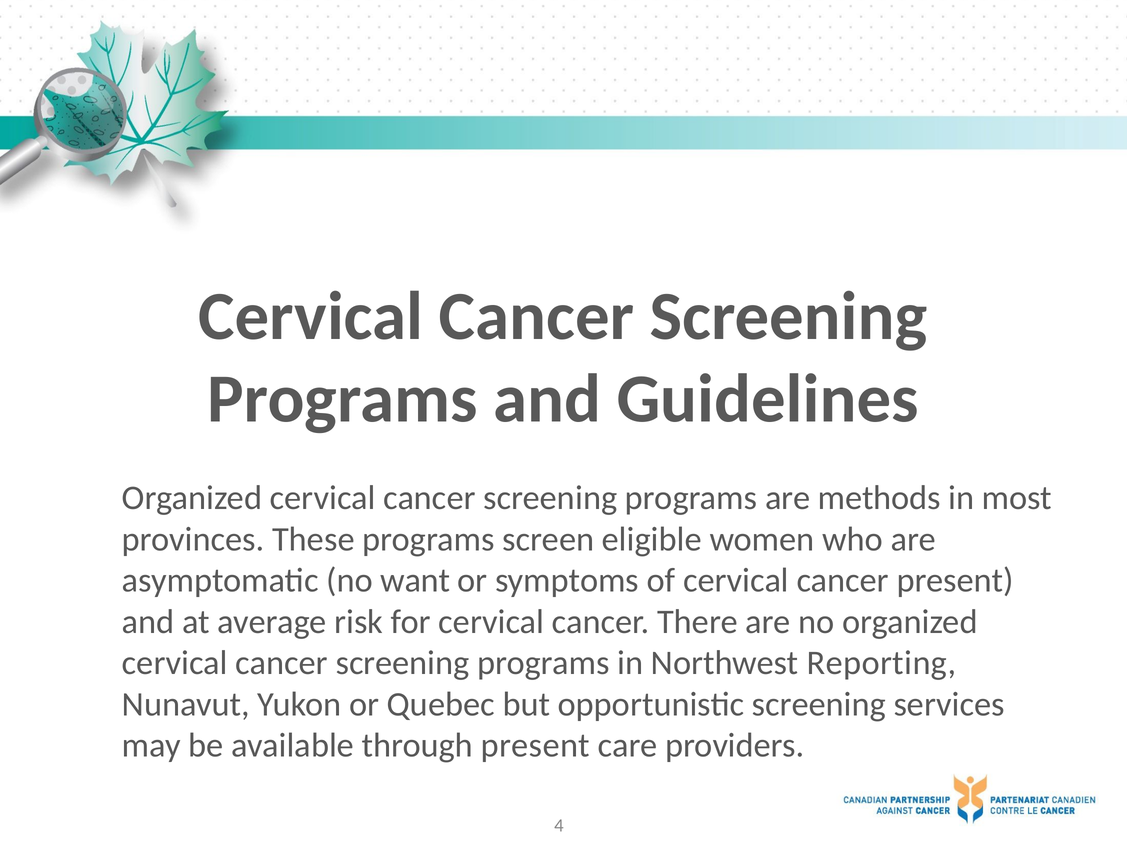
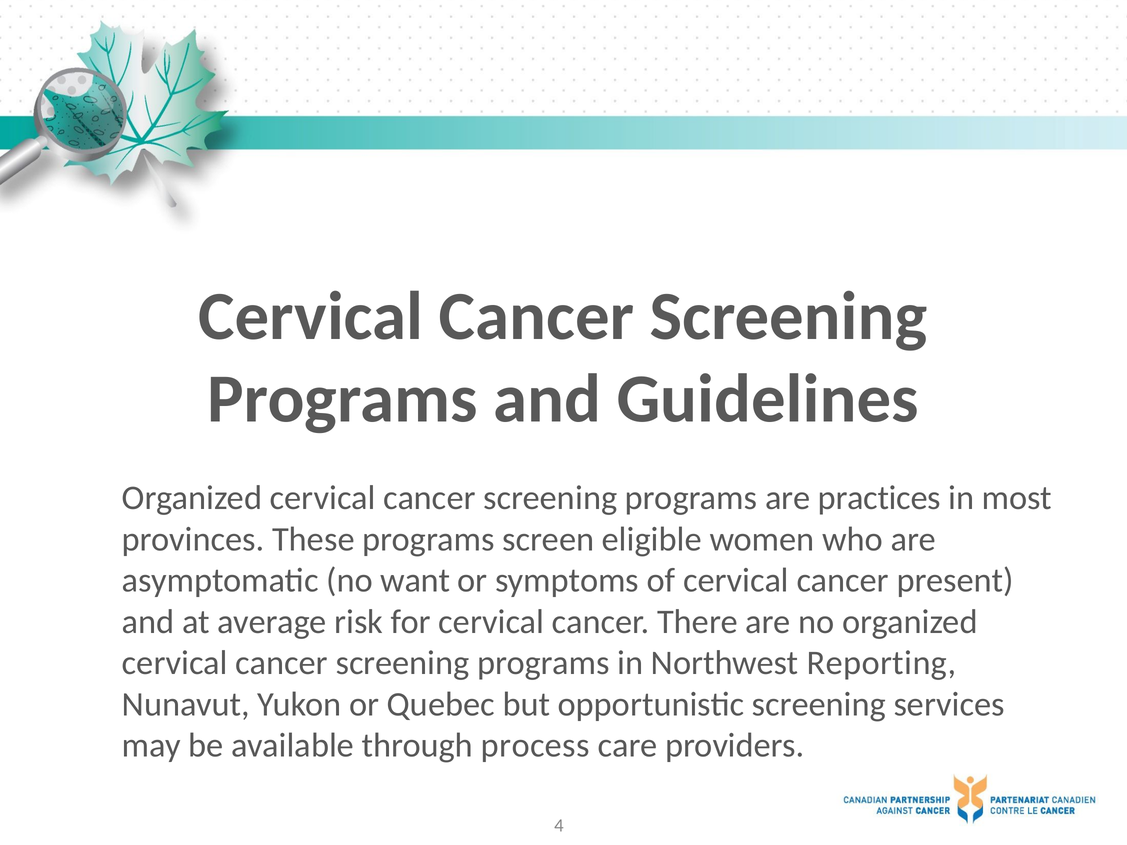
methods: methods -> practices (879, 498)
through present: present -> process (535, 746)
